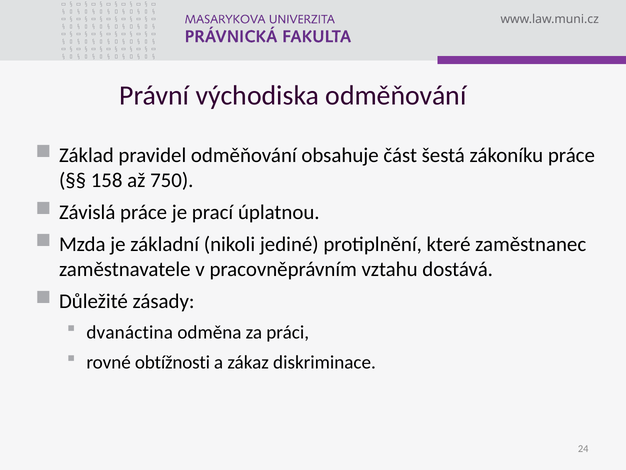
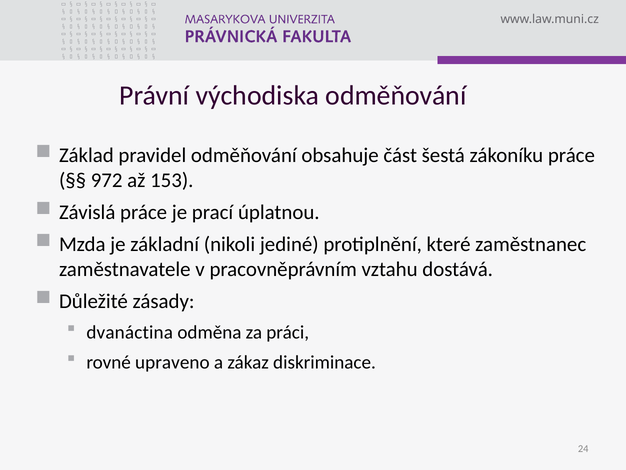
158: 158 -> 972 (107, 180)
750: 750 -> 153 (172, 180)
obtížnosti: obtížnosti -> upraveno (172, 362)
